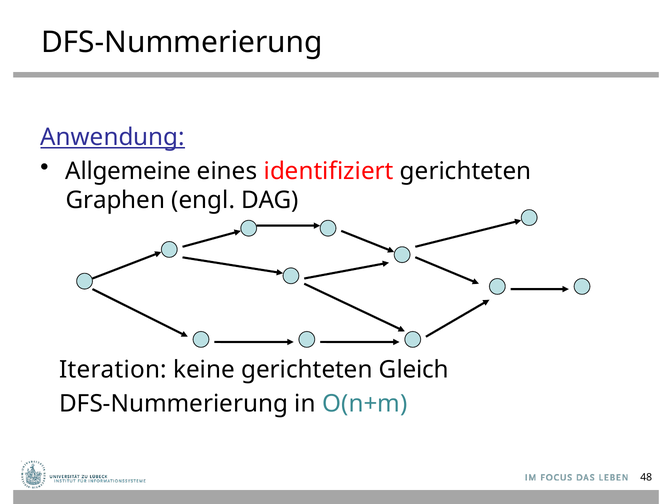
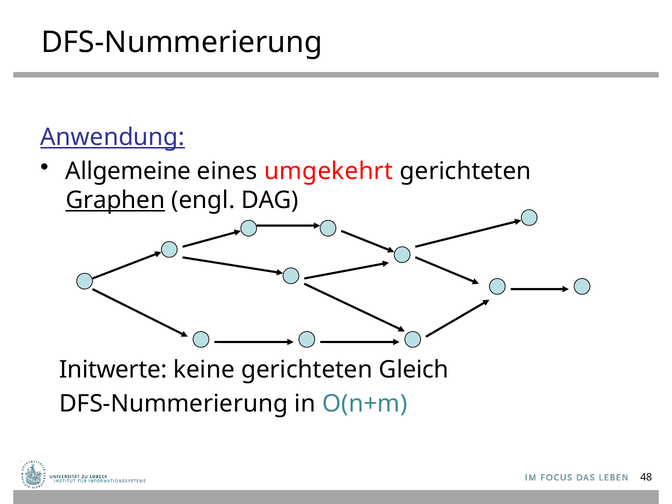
identifiziert: identifiziert -> umgekehrt (329, 171)
Graphen underline: none -> present (115, 200)
Iteration: Iteration -> Initwerte (113, 370)
